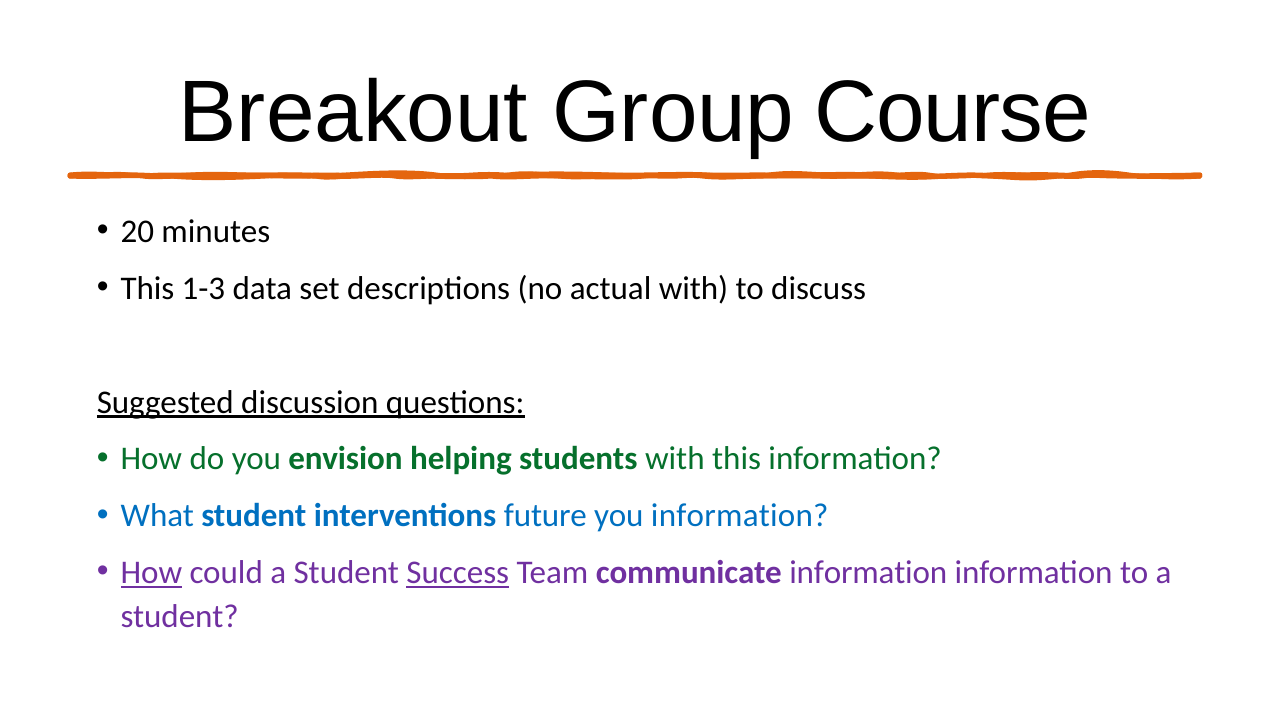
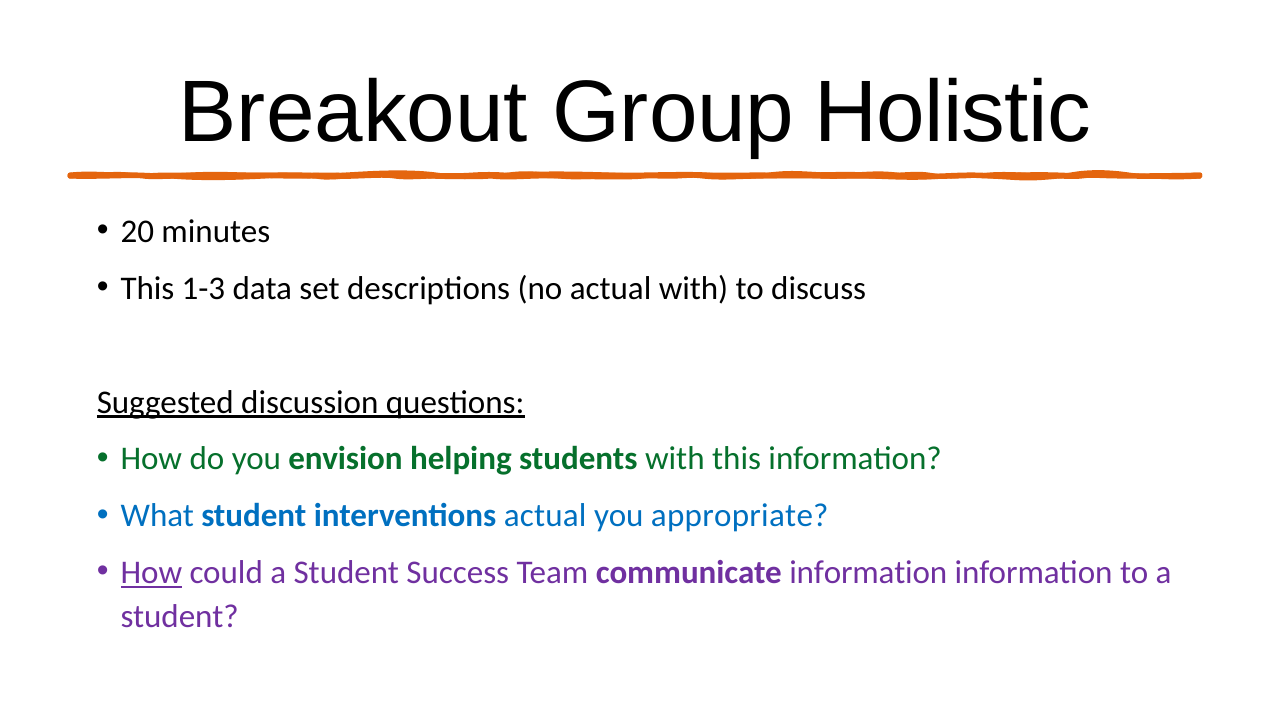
Course: Course -> Holistic (952, 113)
interventions future: future -> actual (545, 516)
you information: information -> appropriate (740, 516)
Success underline: present -> none (458, 573)
